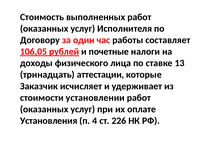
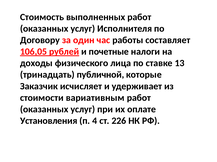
аттестации: аттестации -> публичной (100, 75)
установлении: установлении -> вариативным (95, 98)
